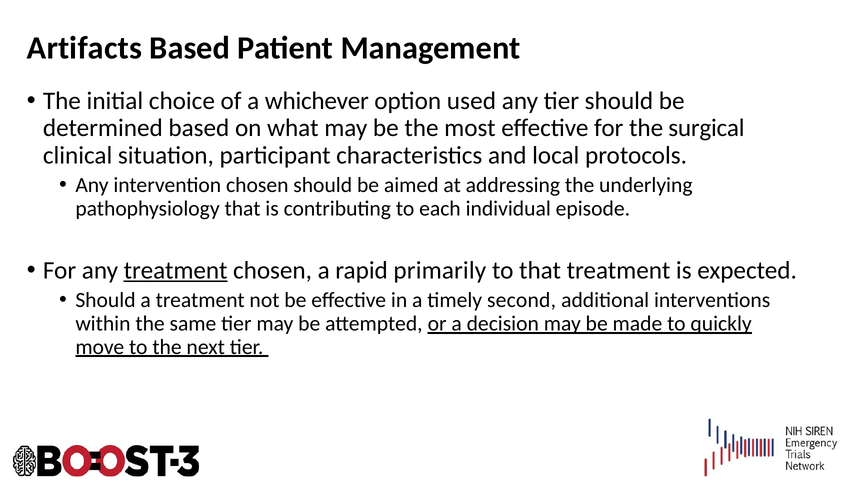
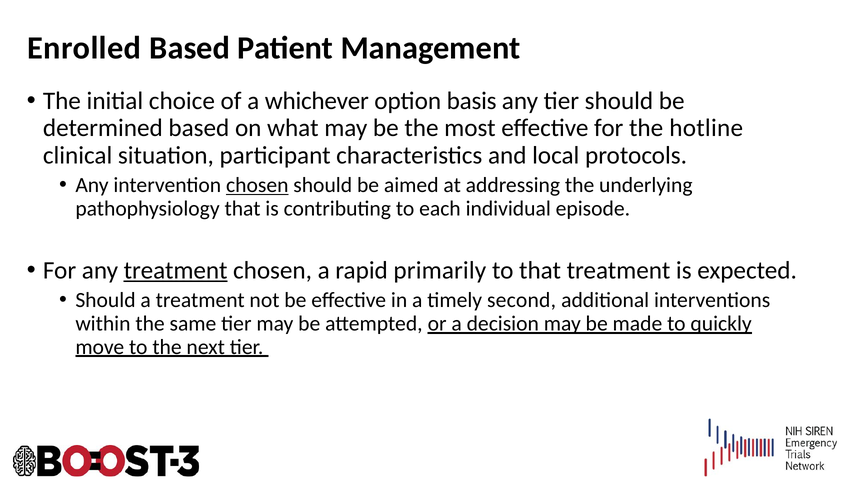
Artifacts: Artifacts -> Enrolled (84, 48)
used: used -> basis (472, 101)
surgical: surgical -> hotline (706, 128)
chosen underline: none -> present (257, 185)
